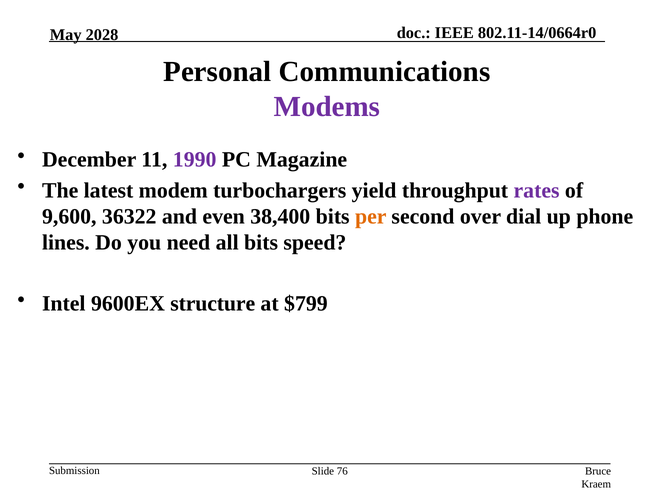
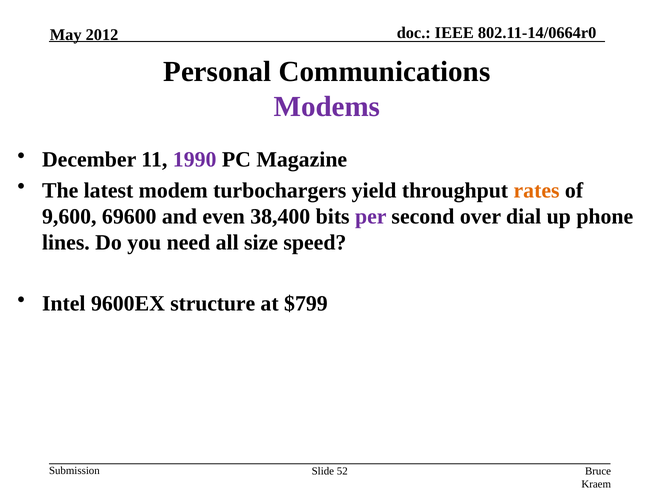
2028: 2028 -> 2012 (102, 35)
rates colour: purple -> orange (537, 190)
36322: 36322 -> 69600 (129, 216)
per colour: orange -> purple (371, 216)
all bits: bits -> size (261, 242)
76: 76 -> 52 (342, 470)
